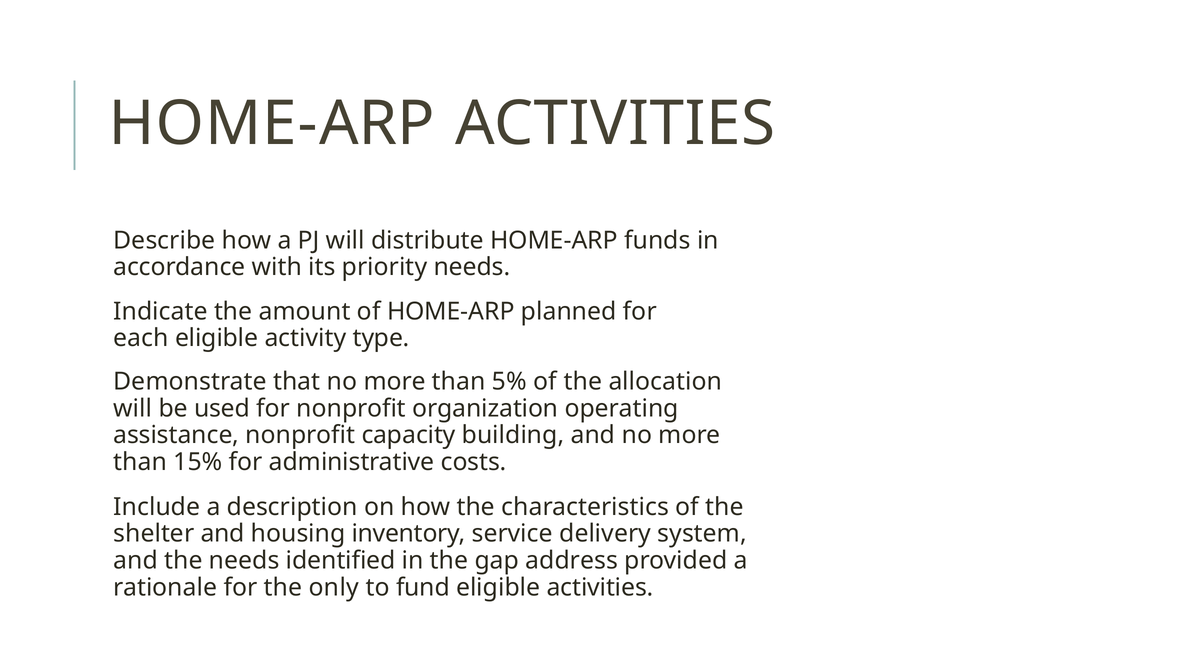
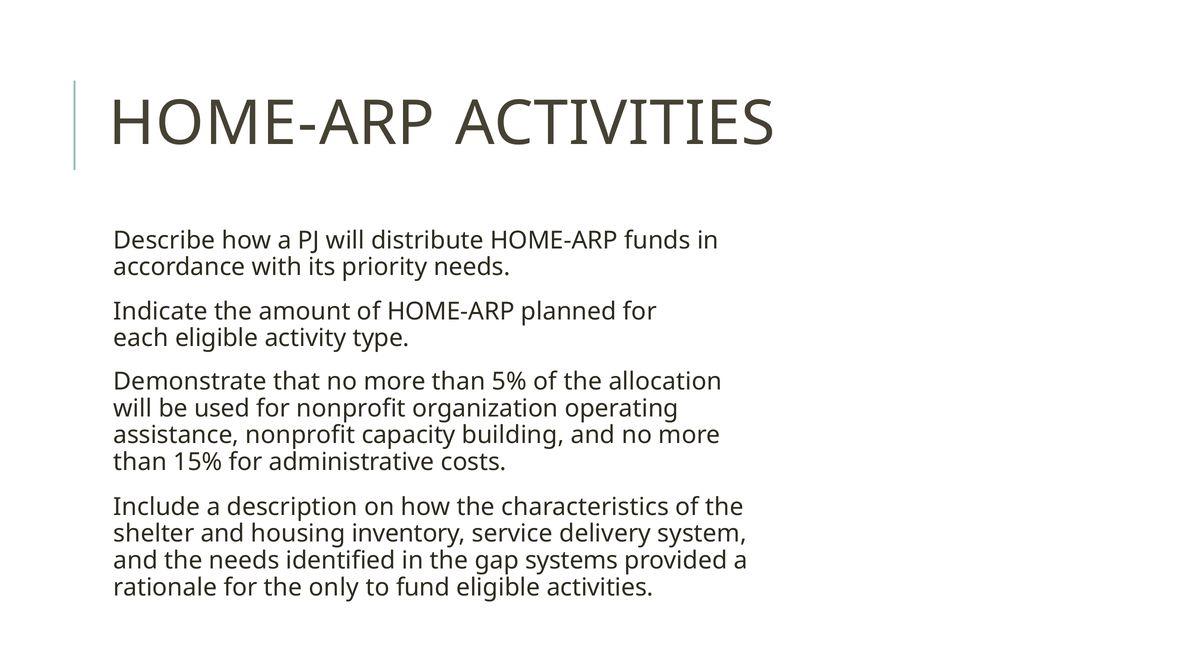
address: address -> systems (572, 560)
